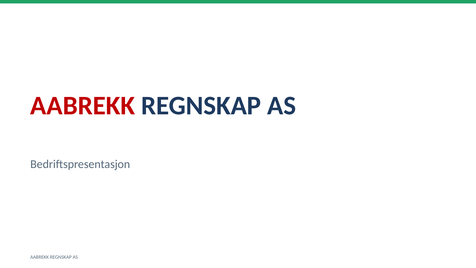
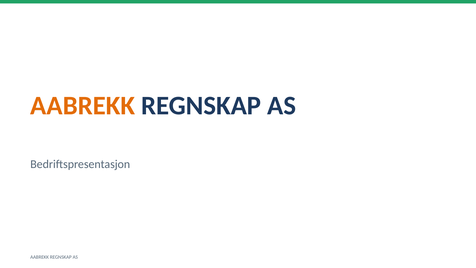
AABREKK colour: red -> orange (83, 106)
